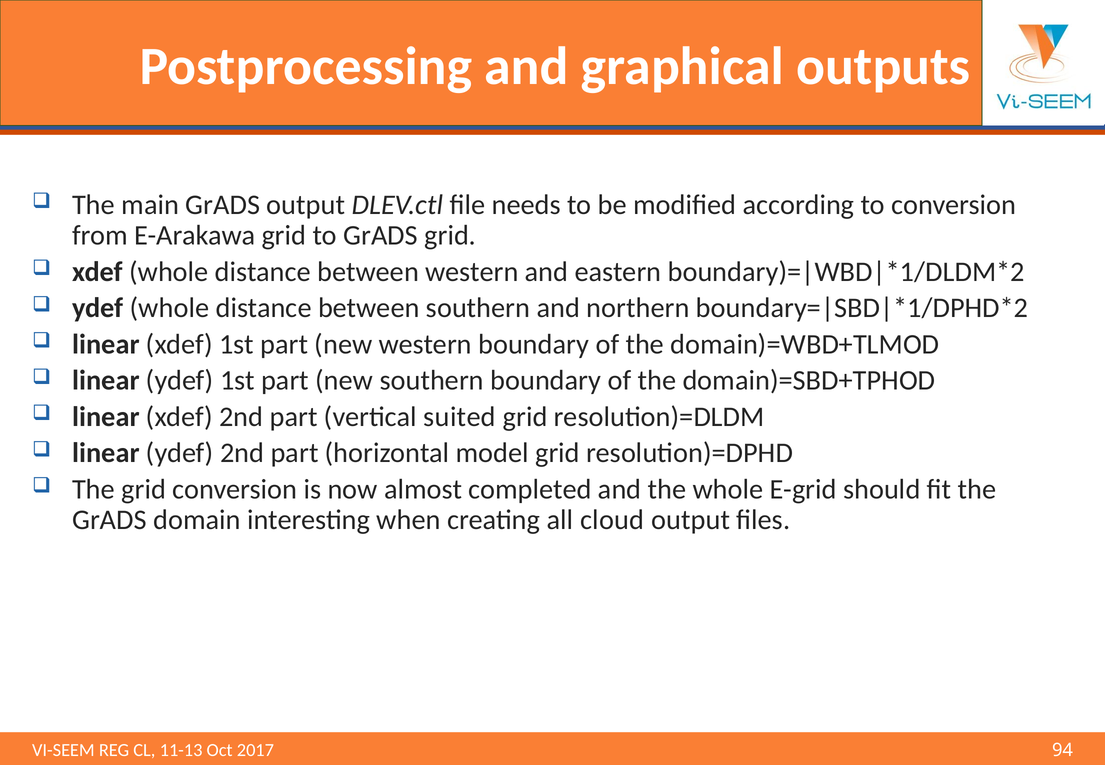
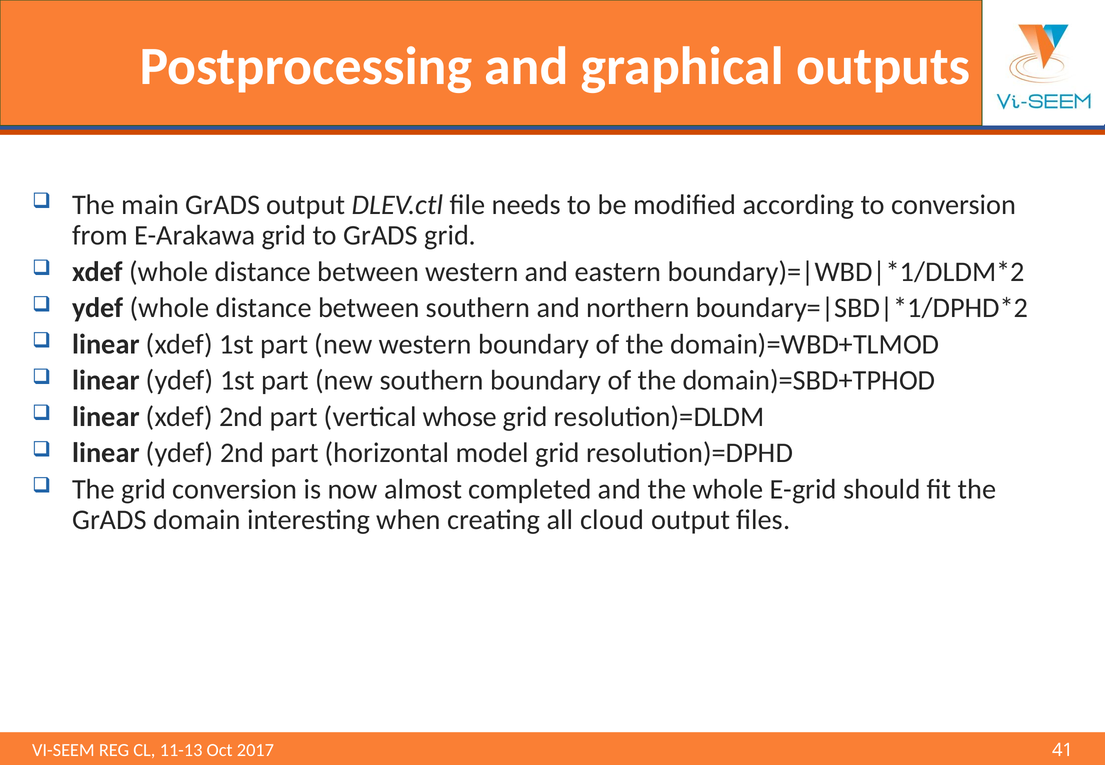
suited: suited -> whose (460, 417)
94: 94 -> 41 (1063, 750)
